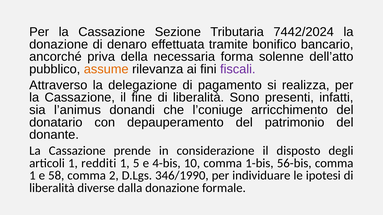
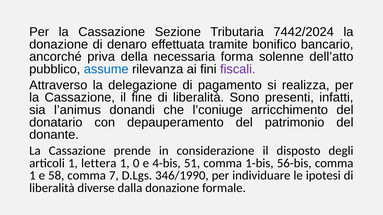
assume colour: orange -> blue (106, 69)
redditi: redditi -> lettera (99, 163)
5: 5 -> 0 (136, 163)
10: 10 -> 51 (192, 163)
2: 2 -> 7 (114, 176)
